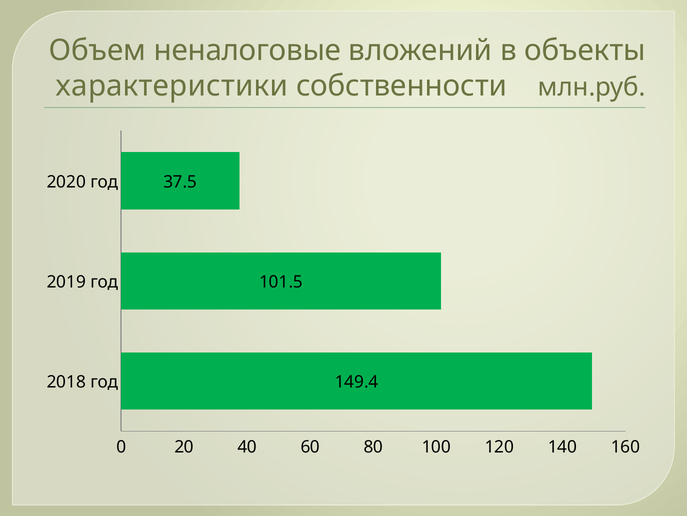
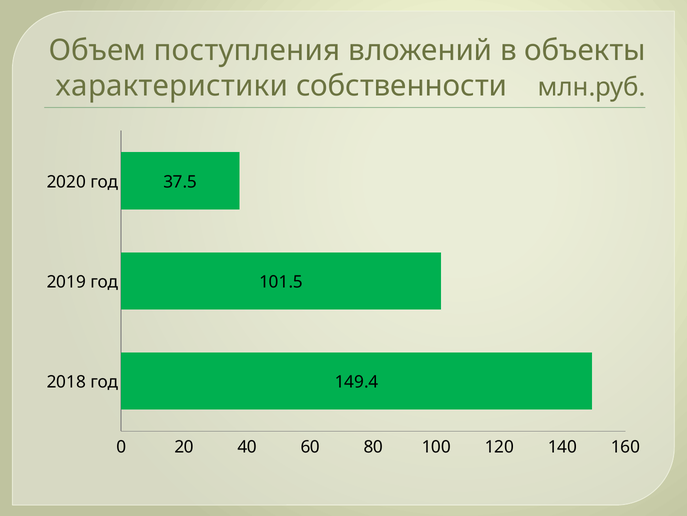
неналоговые: неналоговые -> поступления (247, 50)
